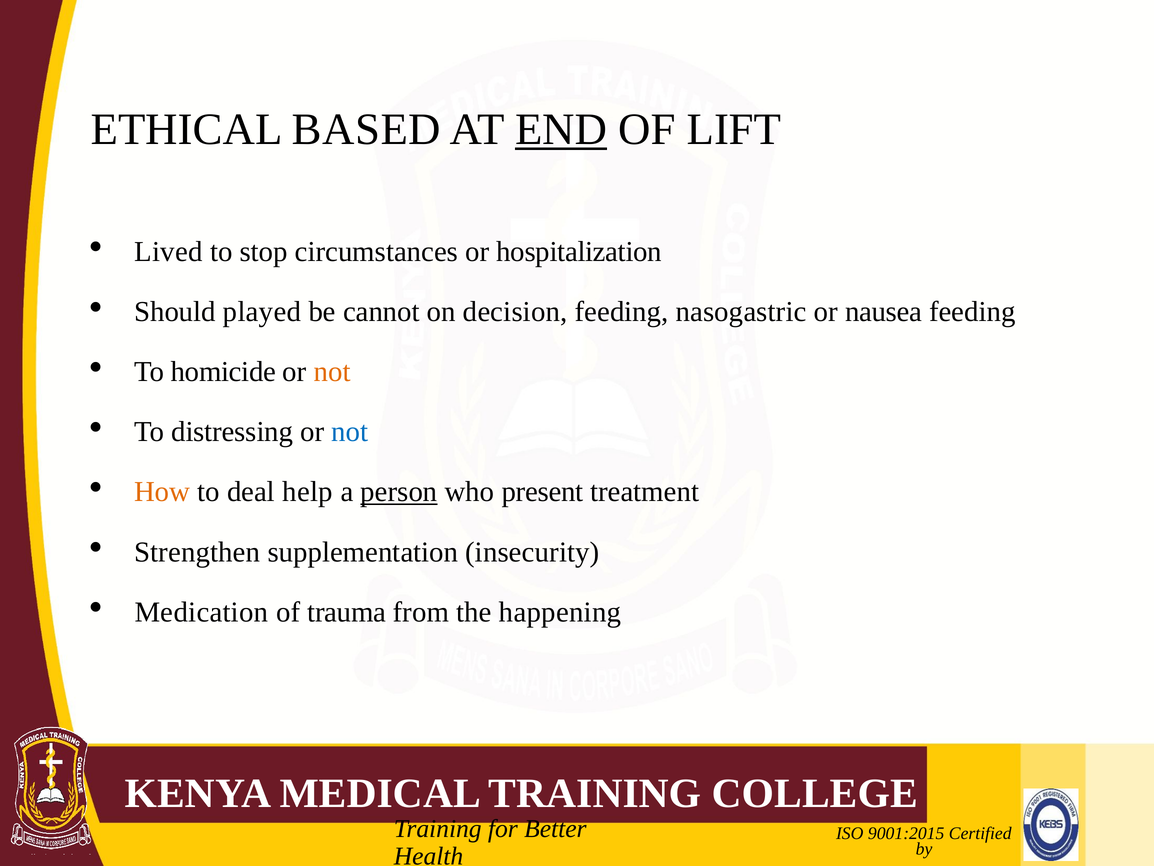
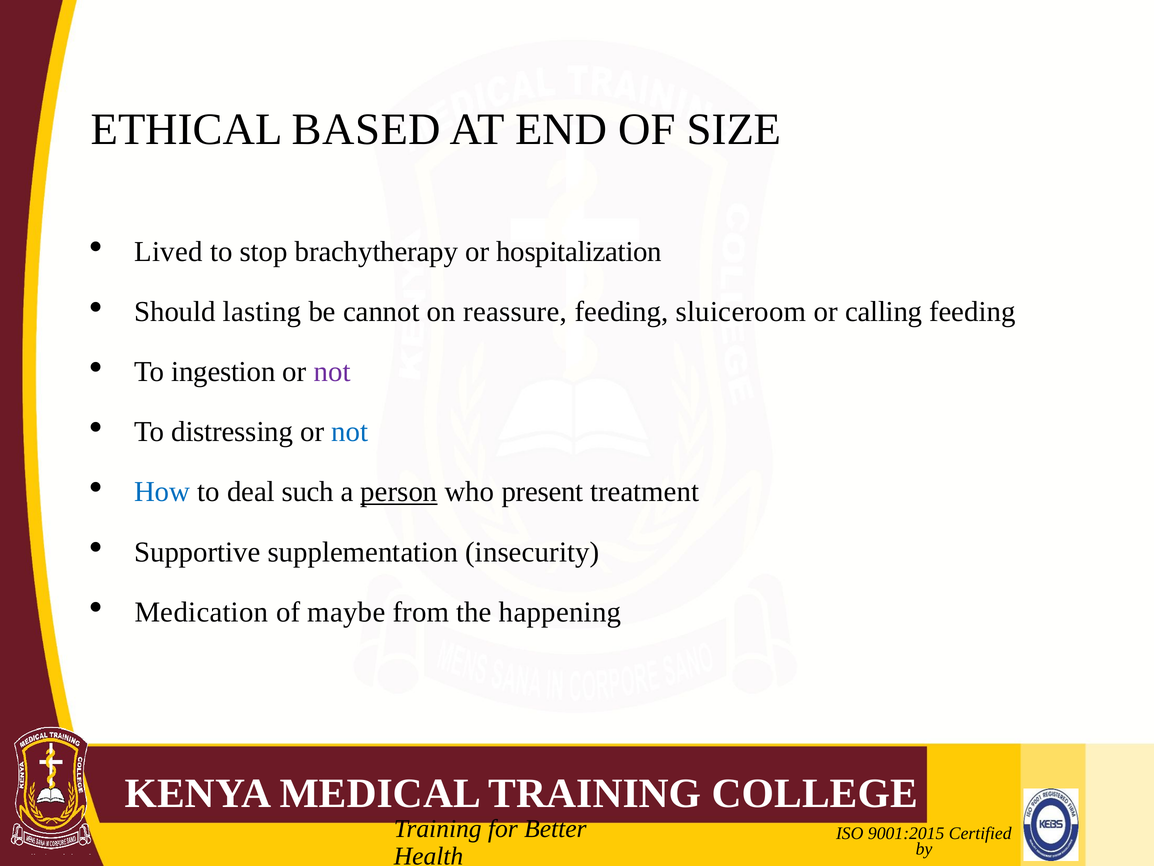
END underline: present -> none (561, 129)
LIFT: LIFT -> SIZE (734, 129)
circumstances: circumstances -> brachytherapy (377, 252)
played: played -> lasting (262, 312)
decision: decision -> reassure (515, 312)
nasogastric: nasogastric -> sluiceroom (741, 312)
nausea: nausea -> calling (884, 312)
homicide: homicide -> ingestion (223, 372)
not colour: orange -> purple (332, 372)
How colour: orange -> blue (162, 492)
help: help -> such (308, 492)
Strengthen: Strengthen -> Supportive (197, 552)
trauma: trauma -> maybe (346, 612)
